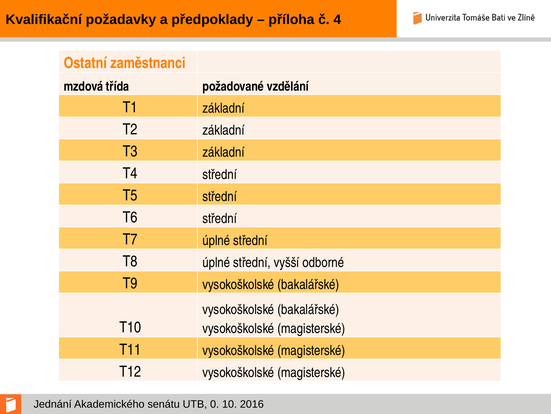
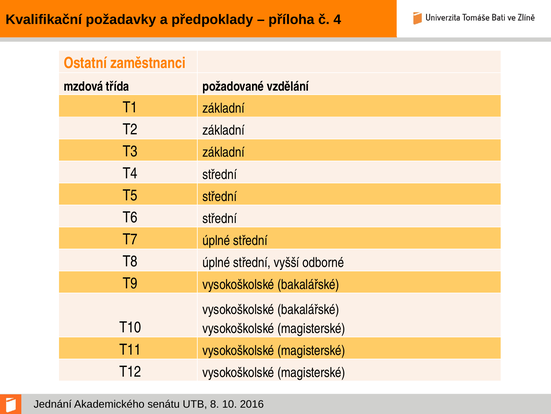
0: 0 -> 8 (215, 404)
